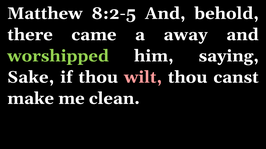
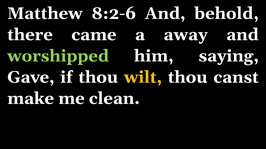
8:2-5: 8:2-5 -> 8:2-6 (114, 14)
Sake: Sake -> Gave (31, 78)
wilt colour: pink -> yellow (143, 78)
